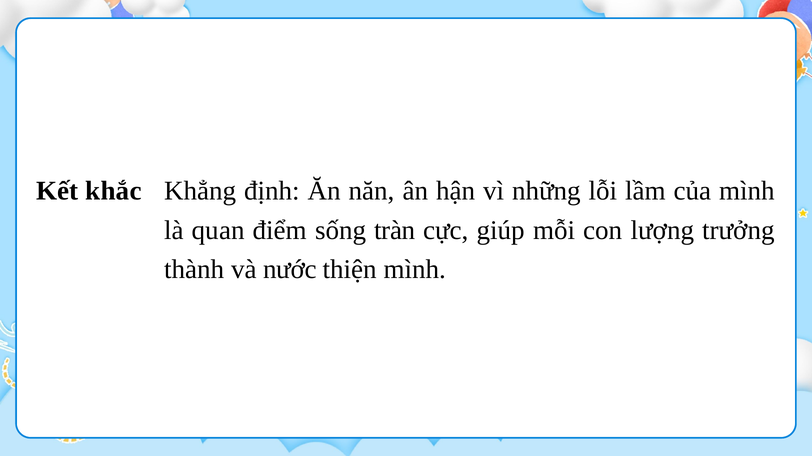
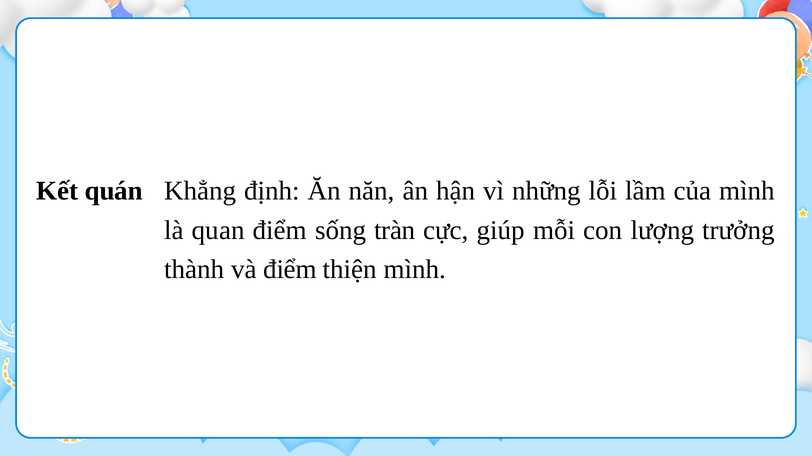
khắc: khắc -> quán (114, 191)
và nước: nước -> điểm (290, 270)
